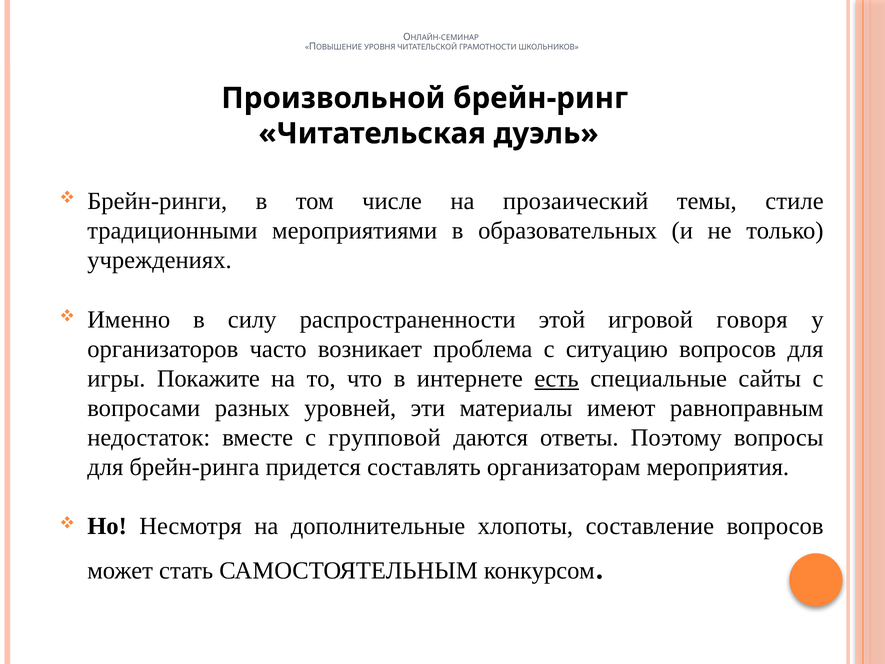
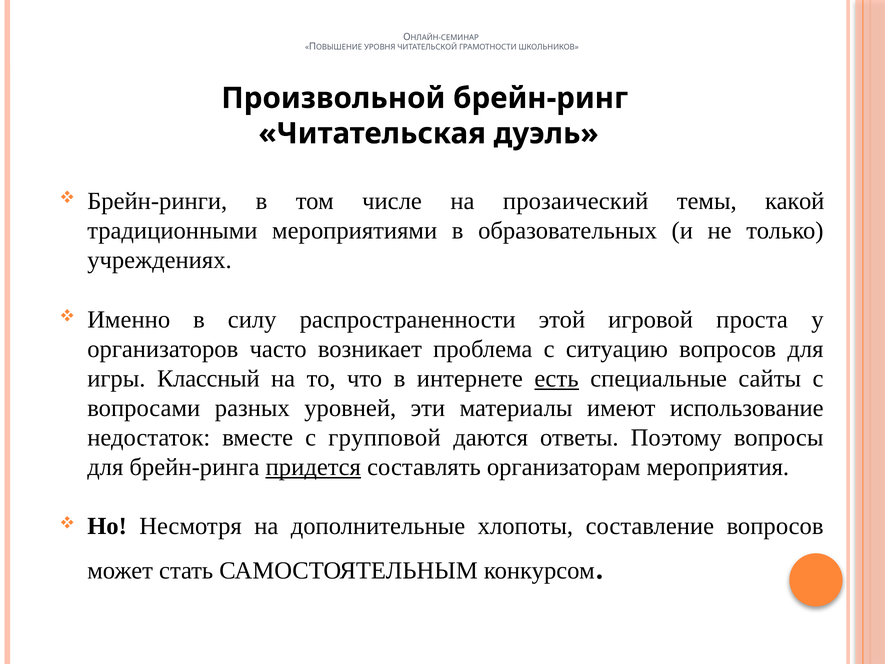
стиле: стиле -> какой (795, 201)
говоря: говоря -> проста (752, 319)
Покажите: Покажите -> Классный (208, 378)
равноправным: равноправным -> использование (747, 408)
придется underline: none -> present (313, 467)
